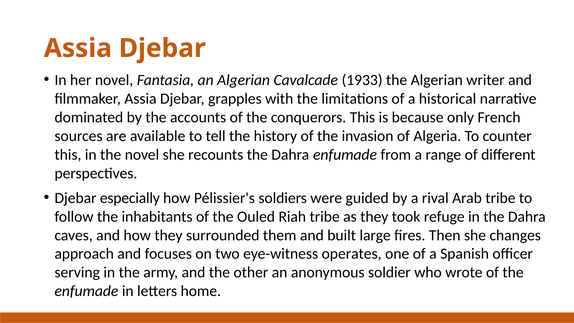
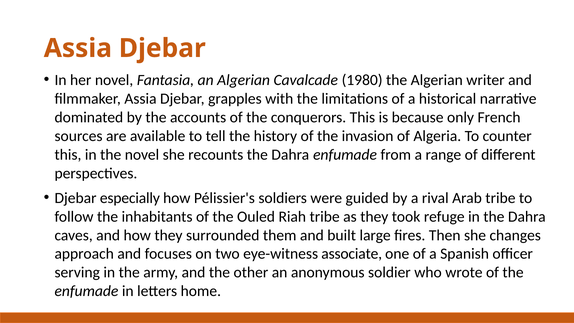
1933: 1933 -> 1980 (362, 80)
operates: operates -> associate (352, 254)
